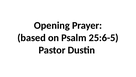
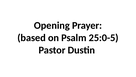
25:6-5: 25:6-5 -> 25:0-5 (104, 37)
